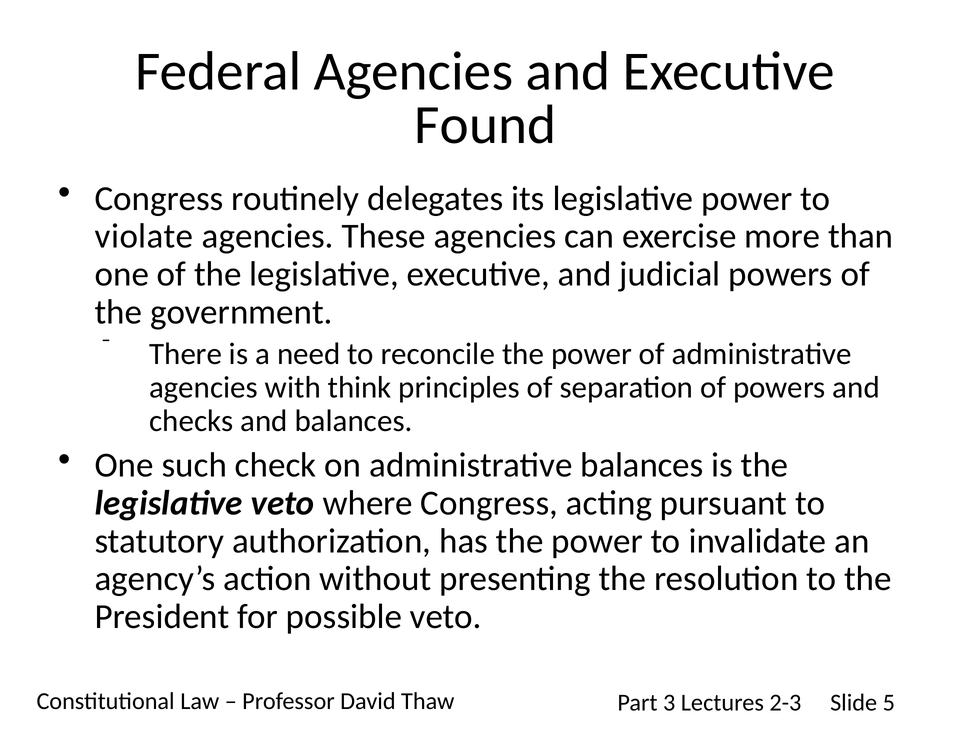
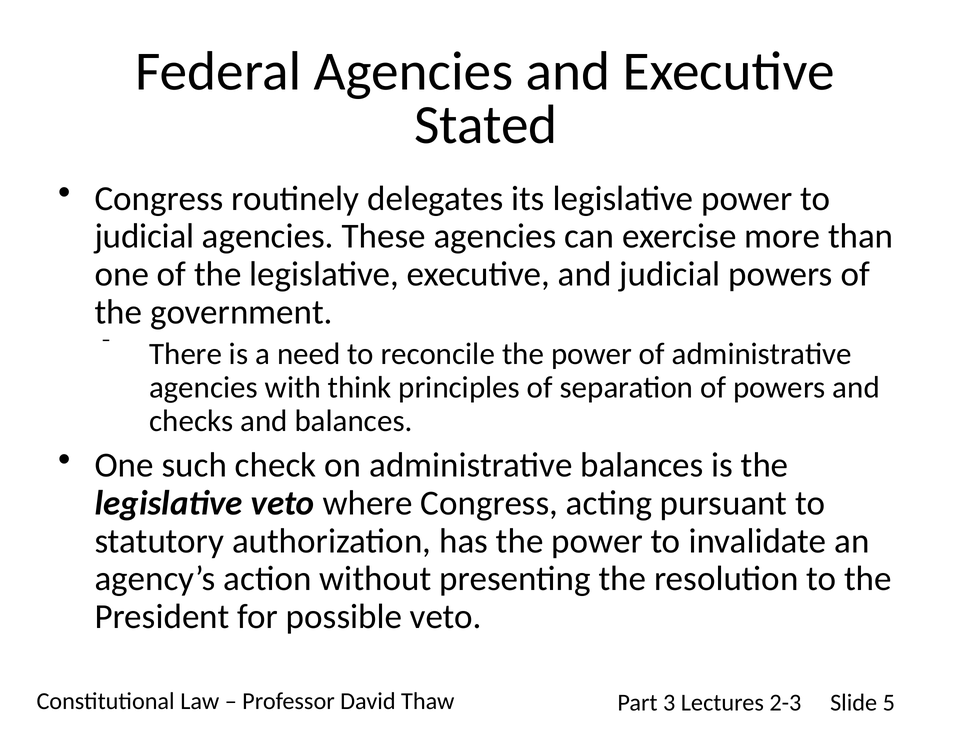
Found: Found -> Stated (486, 125)
violate: violate -> judicial (144, 236)
